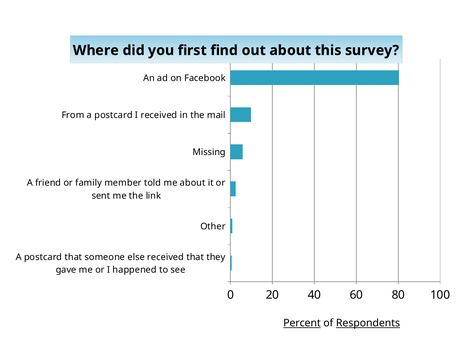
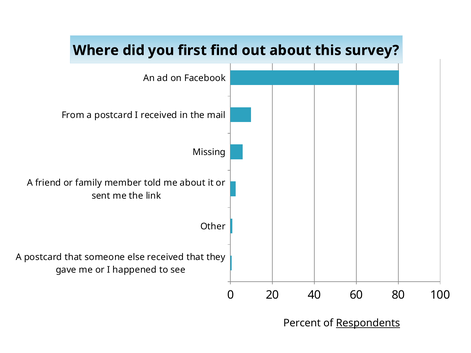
Percent underline: present -> none (302, 323)
